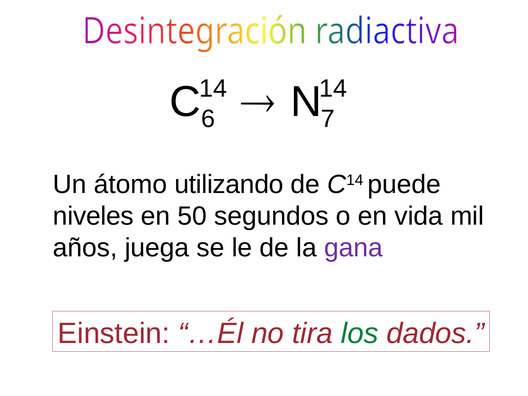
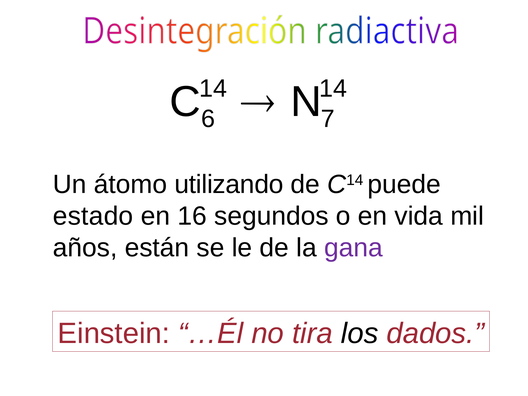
niveles: niveles -> estado (93, 216)
50: 50 -> 16 (192, 216)
juega: juega -> están (157, 248)
los colour: green -> black (360, 333)
